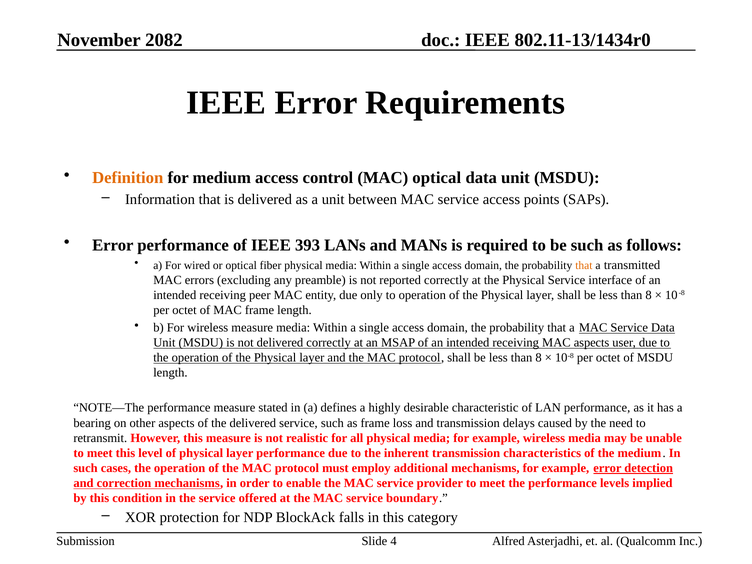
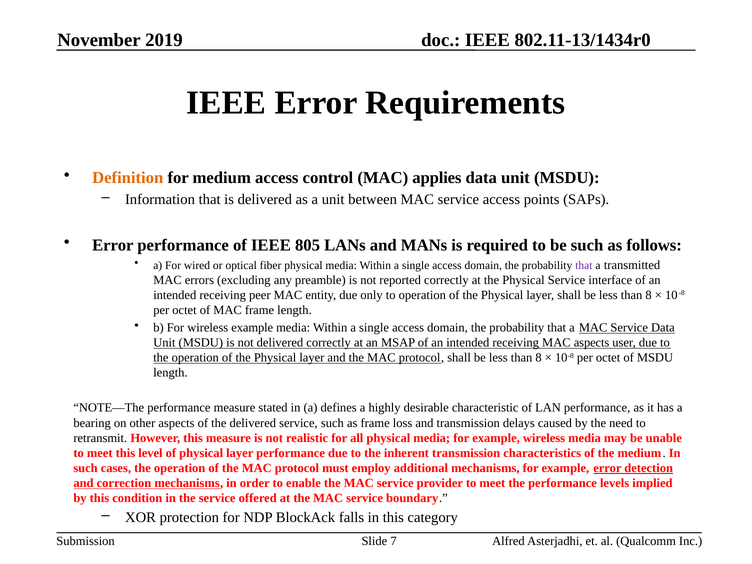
2082: 2082 -> 2019 (164, 40)
MAC optical: optical -> applies (437, 178)
393: 393 -> 805 (308, 245)
that colour: orange -> purple (584, 265)
wireless measure: measure -> example (252, 328)
4: 4 -> 7 (394, 541)
